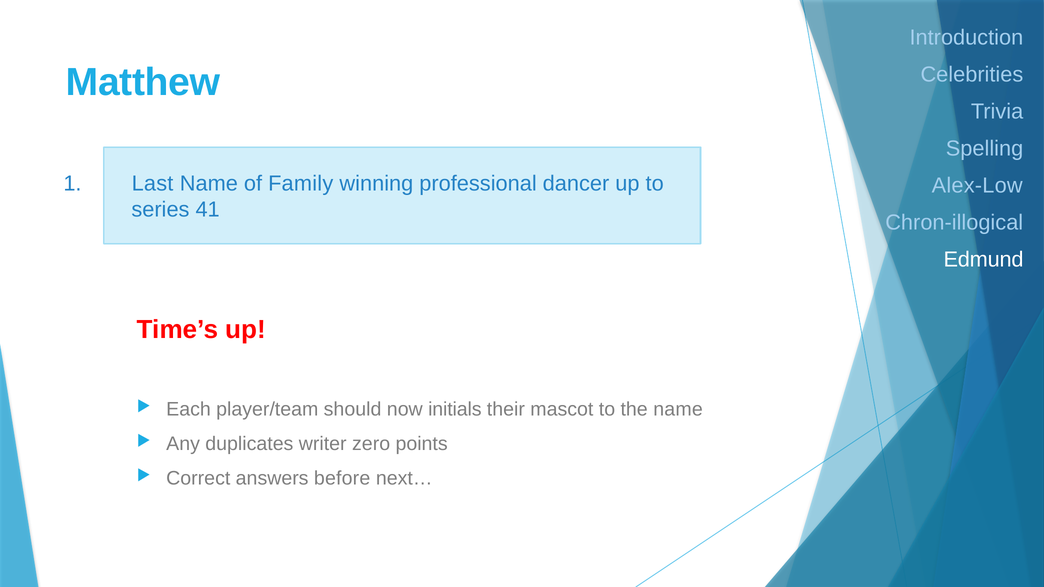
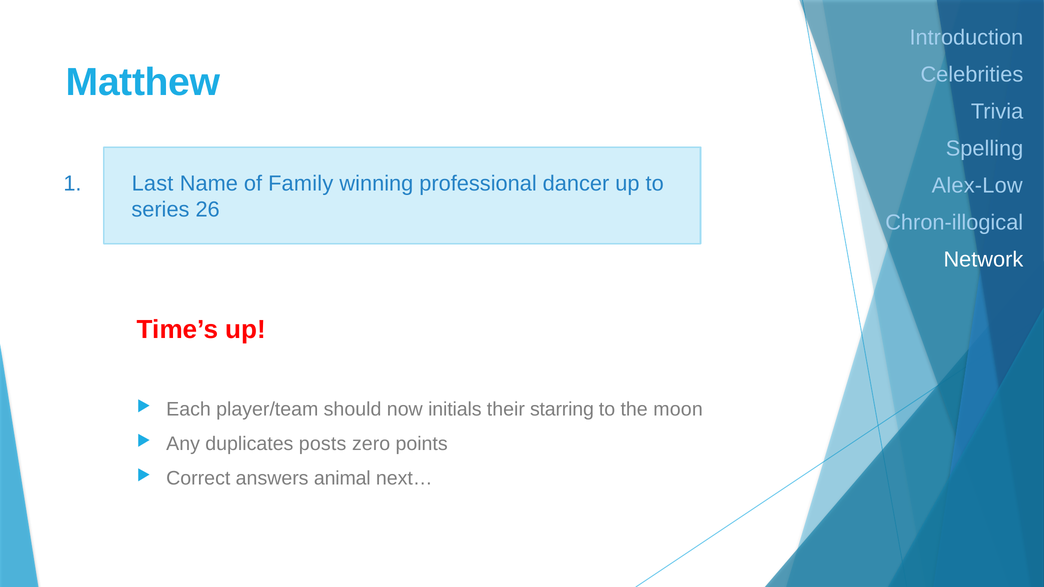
41: 41 -> 26 (208, 210)
Edmund: Edmund -> Network (983, 260)
mascot: mascot -> starring (562, 410)
the name: name -> moon (678, 410)
writer: writer -> posts (323, 444)
before: before -> animal (342, 478)
